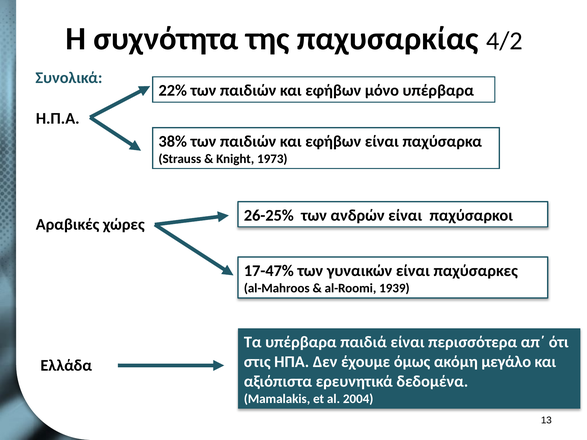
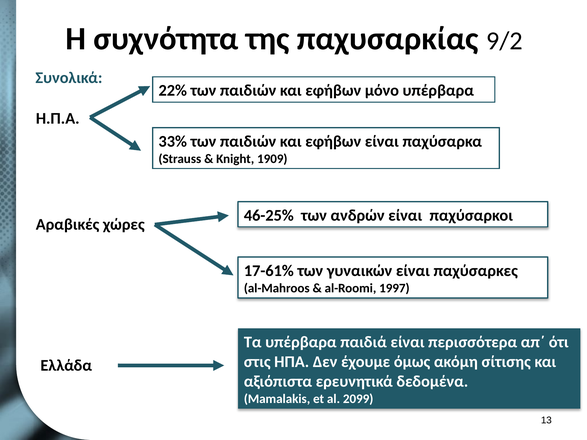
4/2: 4/2 -> 9/2 (505, 41)
38%: 38% -> 33% (173, 141)
1973: 1973 -> 1909 (272, 159)
26-25%: 26-25% -> 46-25% (269, 216)
17-47%: 17-47% -> 17-61% (269, 271)
1939: 1939 -> 1997 (394, 288)
μεγάλο: μεγάλο -> σίτισης (506, 362)
2004: 2004 -> 2099 (358, 399)
